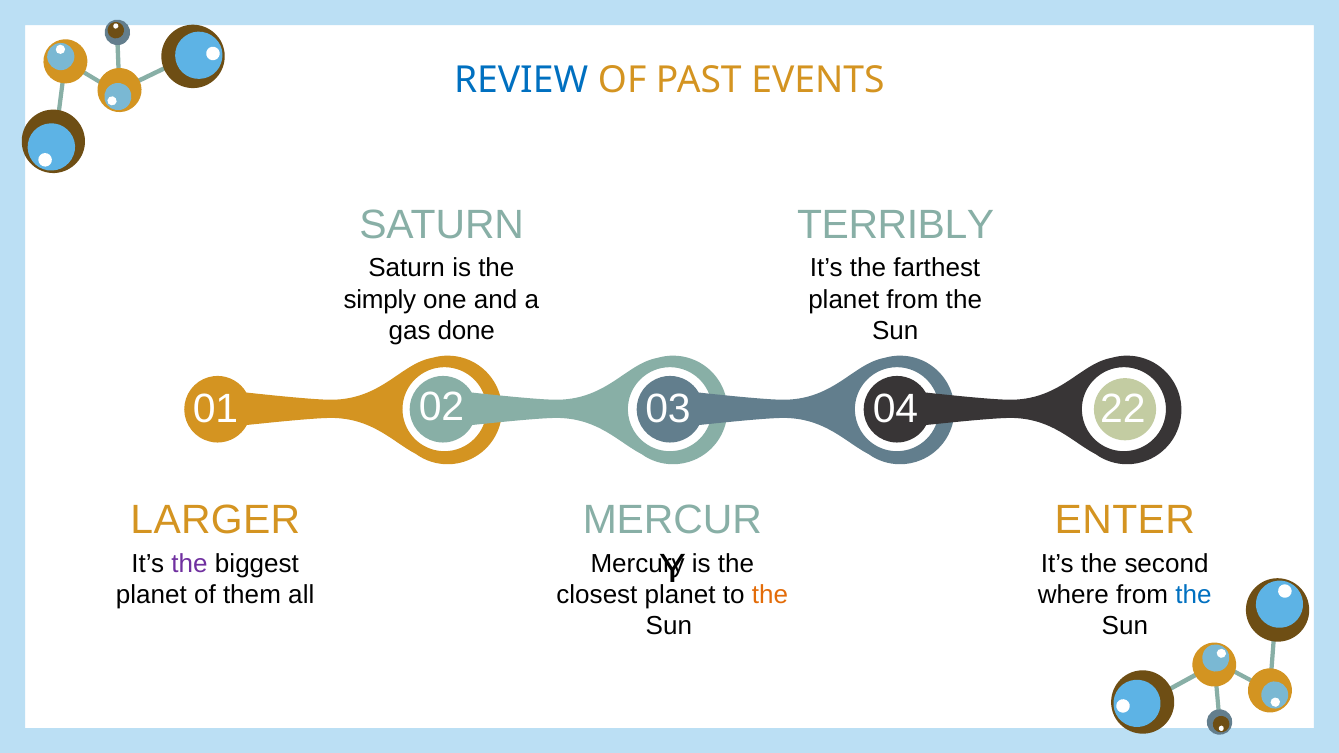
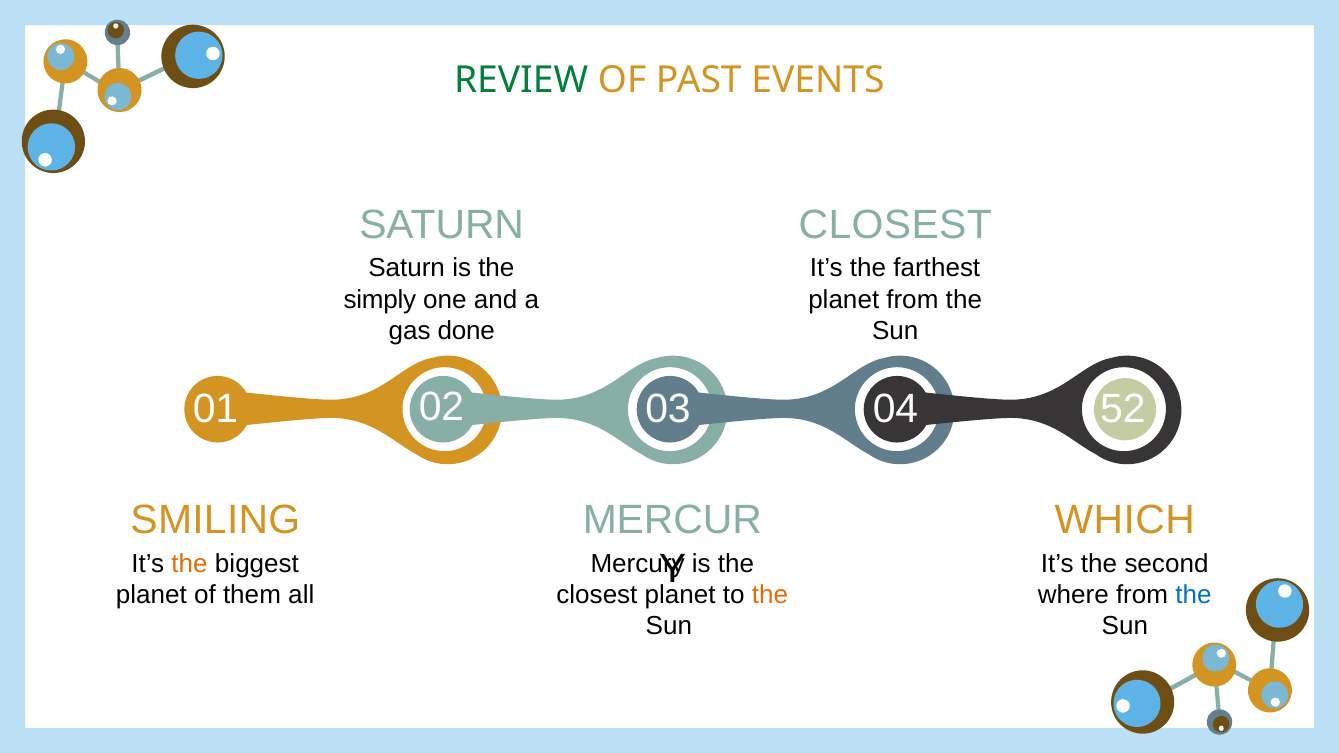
REVIEW colour: blue -> green (521, 80)
TERRIBLY: TERRIBLY -> CLOSEST (895, 225)
22: 22 -> 52 (1123, 409)
LARGER: LARGER -> SMILING (215, 520)
ENTER: ENTER -> WHICH (1125, 520)
the colour: purple -> orange (189, 564)
